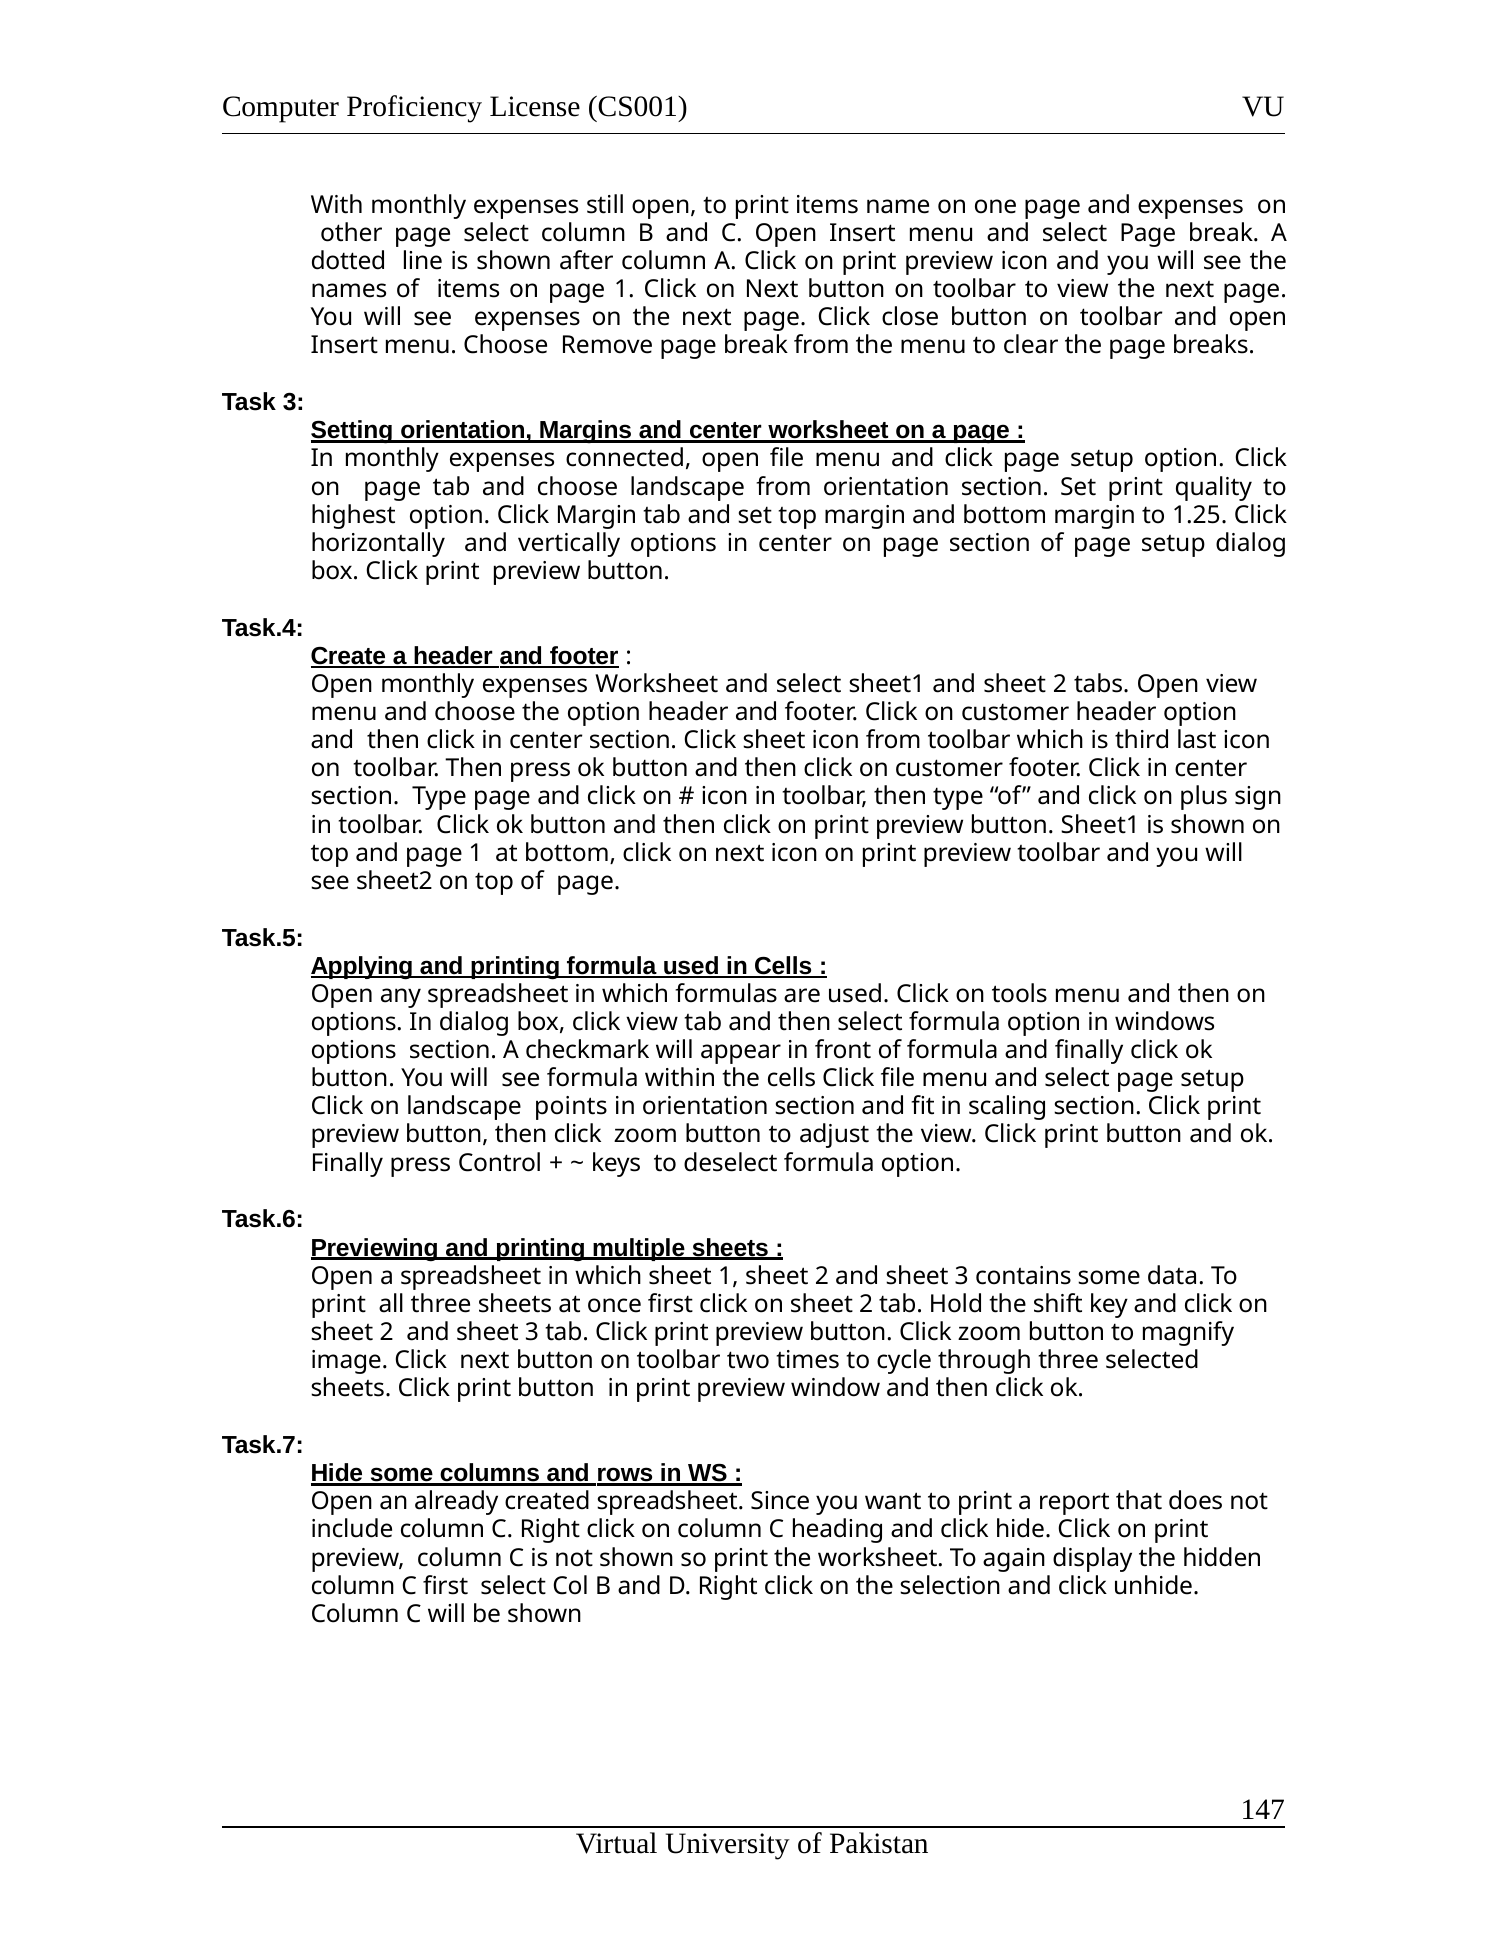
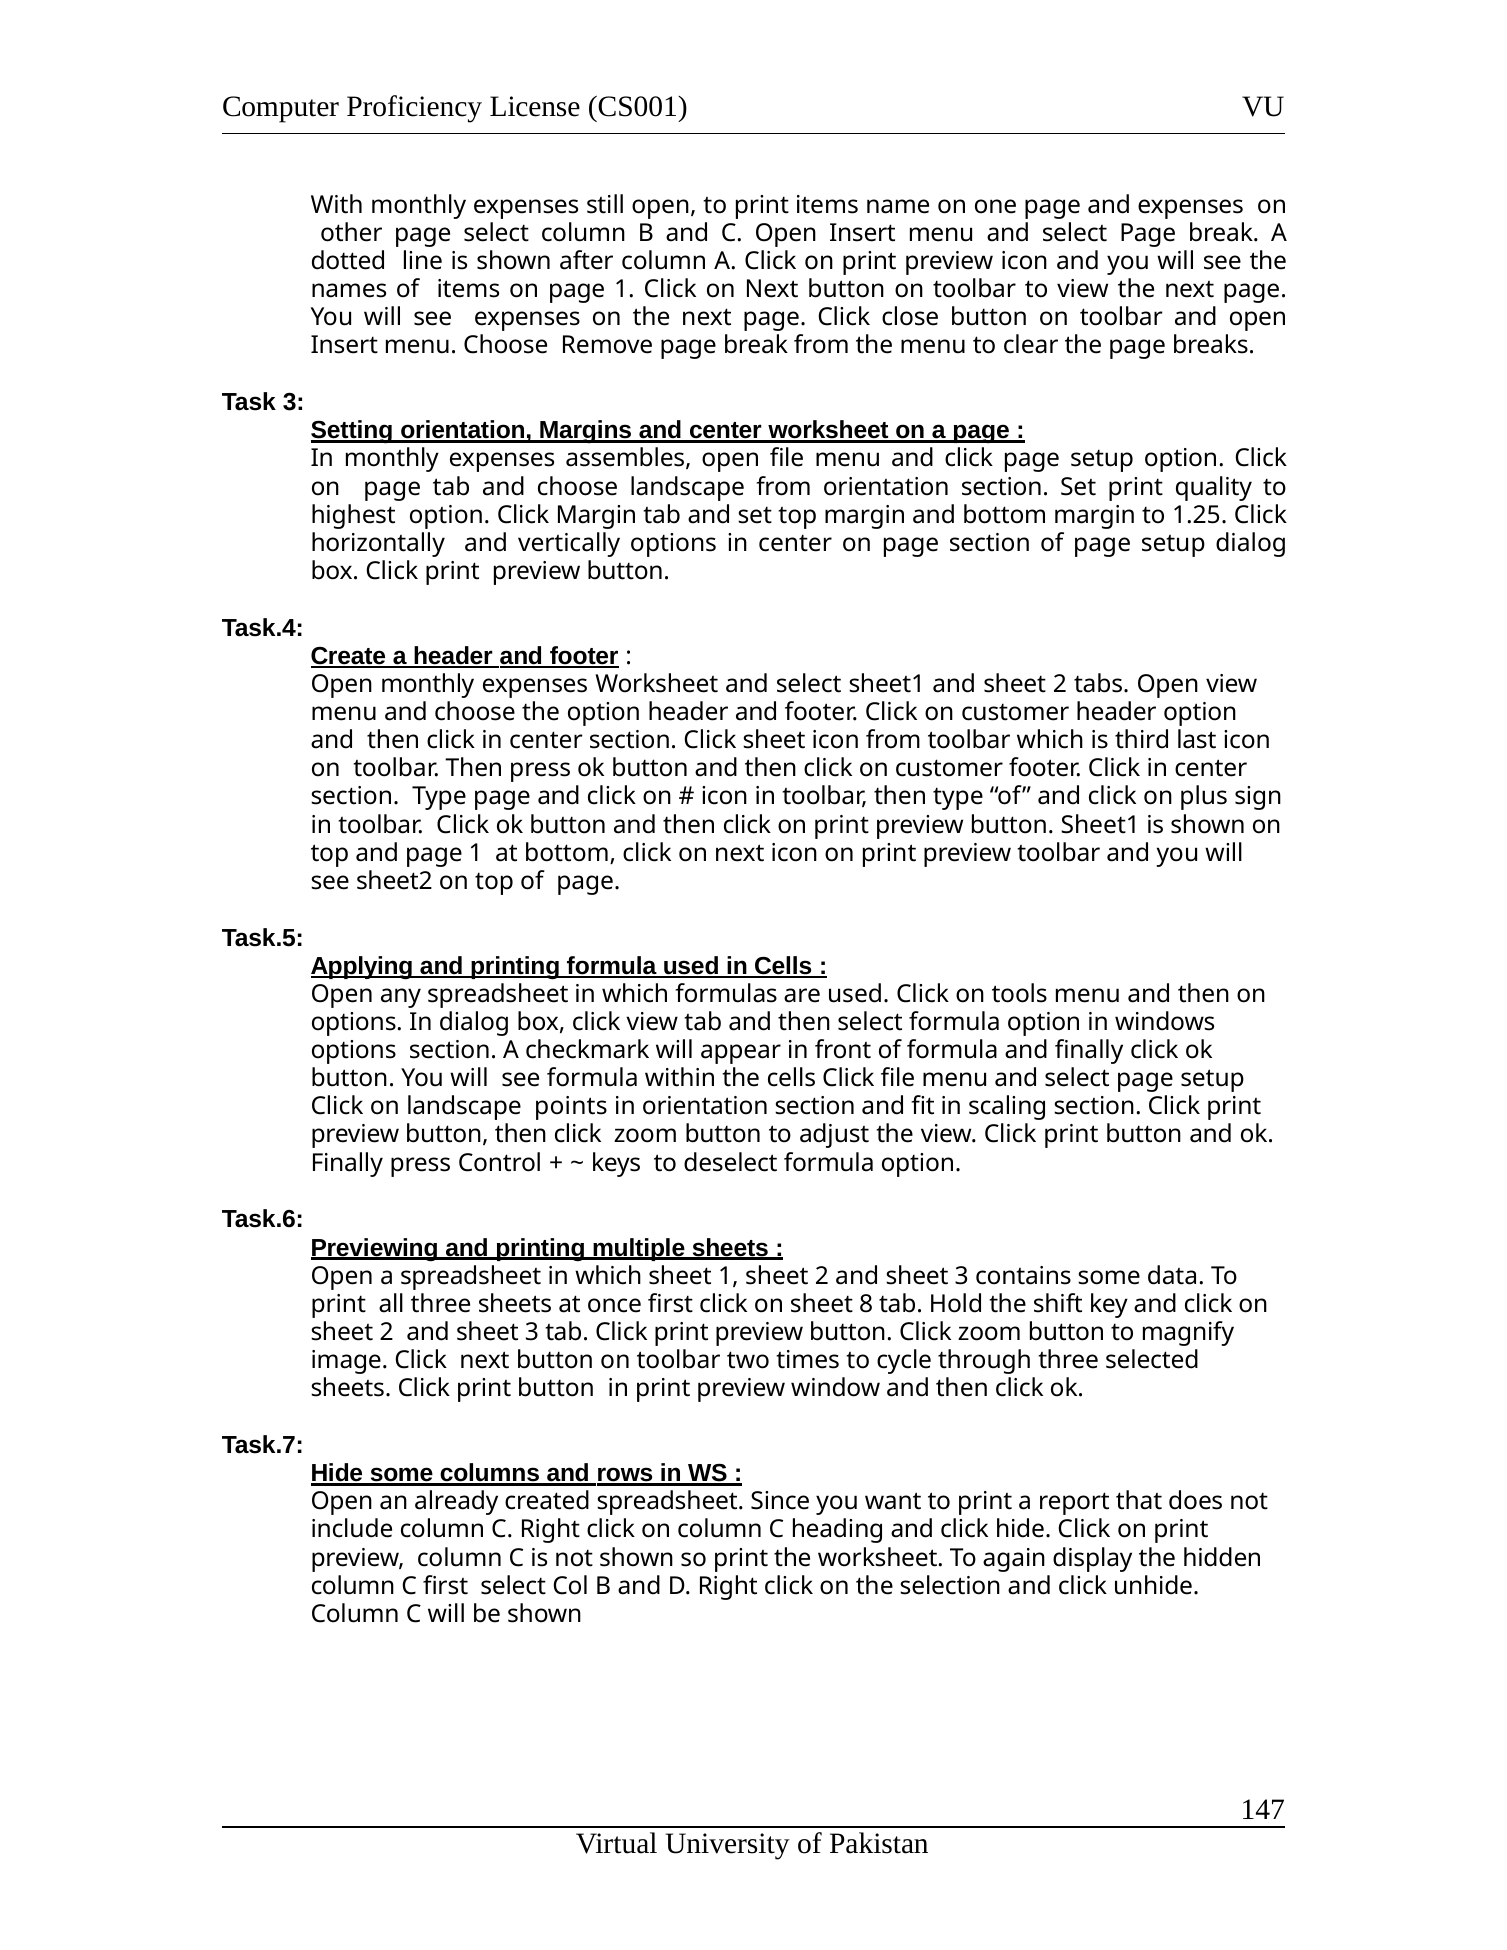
connected: connected -> assembles (629, 459)
2: 2 -> 8 (866, 1304)
